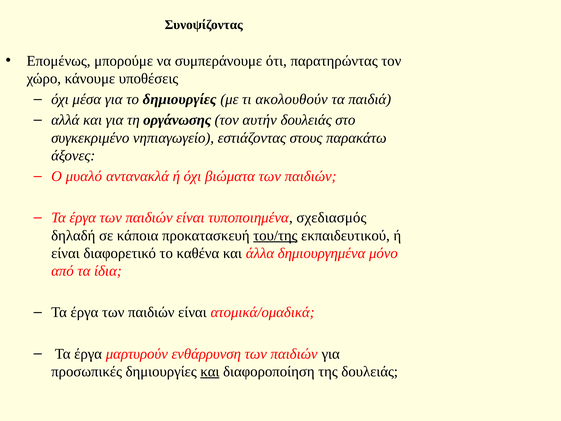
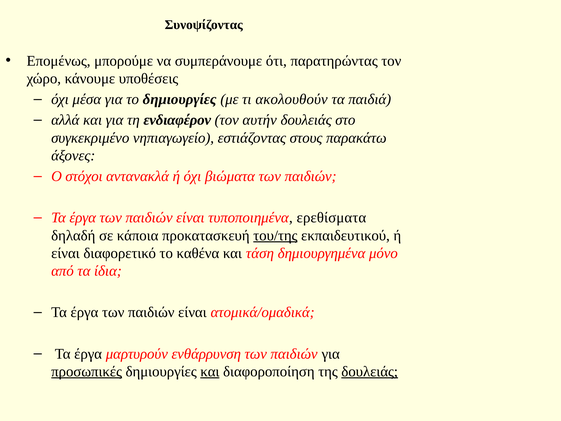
οργάνωσης: οργάνωσης -> ενδιαφέρον (177, 120)
μυαλό: μυαλό -> στόχοι (84, 176)
σχεδιασμός: σχεδιασμός -> ερεθίσματα (331, 218)
άλλα: άλλα -> τάση (260, 253)
προσωπικές underline: none -> present (87, 371)
δουλειάς underline: none -> present (370, 371)
